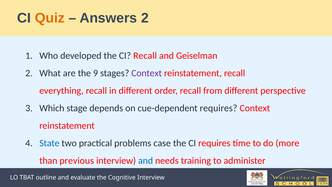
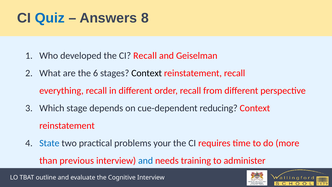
Quiz colour: orange -> blue (50, 18)
Answers 2: 2 -> 8 (145, 18)
9: 9 -> 6 (96, 73)
Context colour: purple -> black (147, 73)
cue-dependent requires: requires -> reducing (219, 108)
case: case -> your (162, 143)
